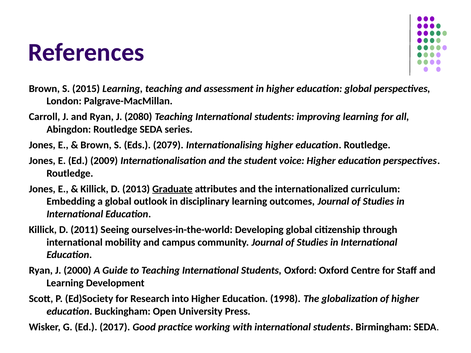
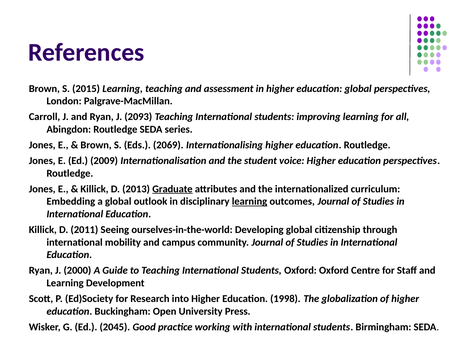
2080: 2080 -> 2093 (138, 117)
2079: 2079 -> 2069 (168, 145)
learning underline: none -> present (250, 202)
2017: 2017 -> 2045 (115, 327)
